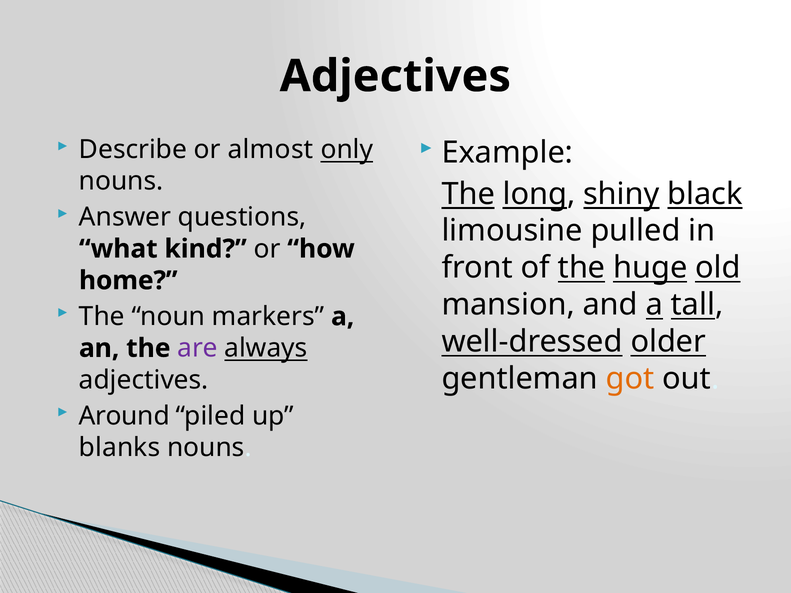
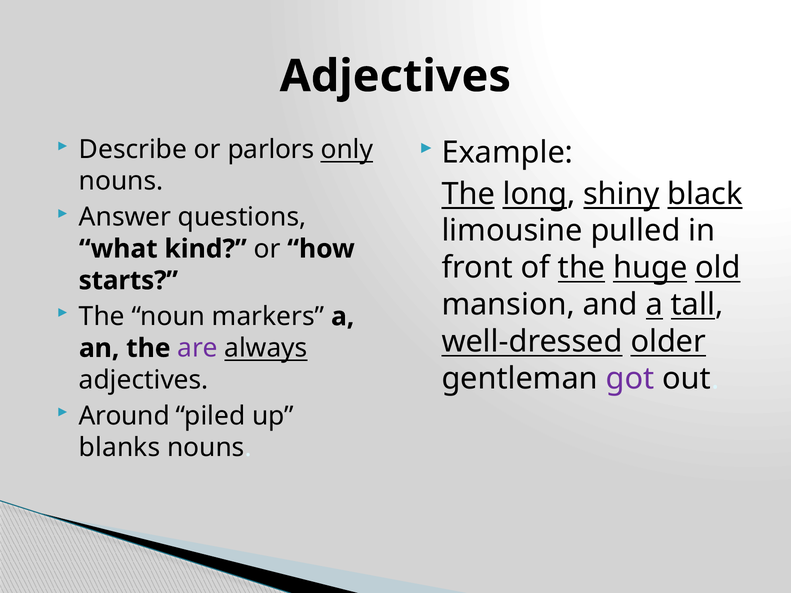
almost: almost -> parlors (271, 150)
home: home -> starts (128, 281)
got colour: orange -> purple (630, 379)
